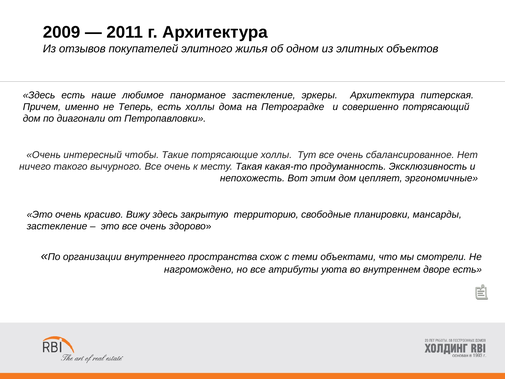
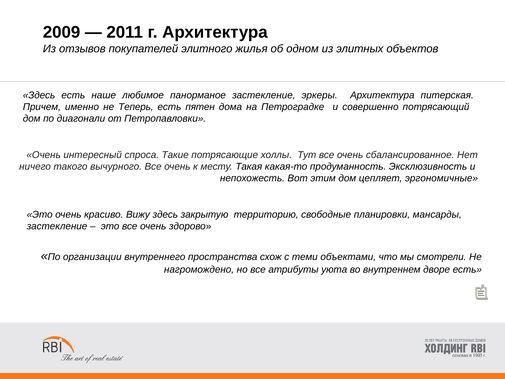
есть холлы: холлы -> пятен (200, 107)
чтобы: чтобы -> спроса (142, 155)
